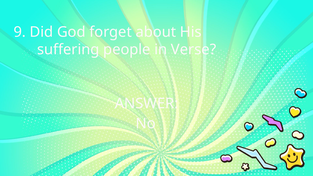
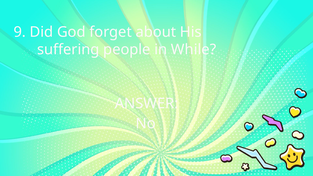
Verse: Verse -> While (194, 50)
